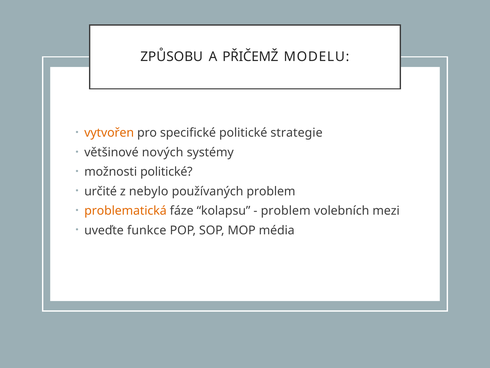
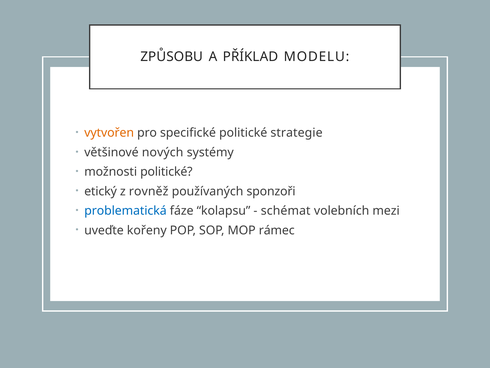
PŘIČEMŽ: PŘIČEMŽ -> PŘÍKLAD (250, 57)
určité: určité -> etický (101, 191)
nebylo: nebylo -> rovněž (149, 191)
používaných problem: problem -> sponzoři (271, 191)
problematická colour: orange -> blue (125, 211)
problem: problem -> schémat (286, 211)
funkce: funkce -> kořeny (147, 230)
média: média -> rámec (277, 230)
